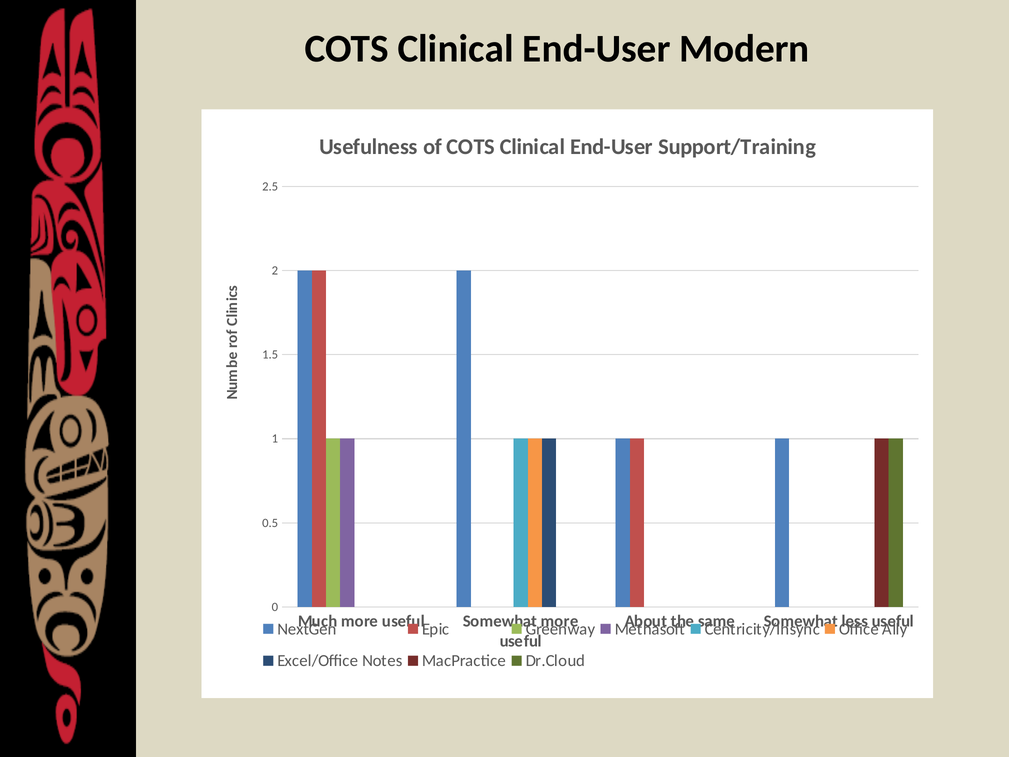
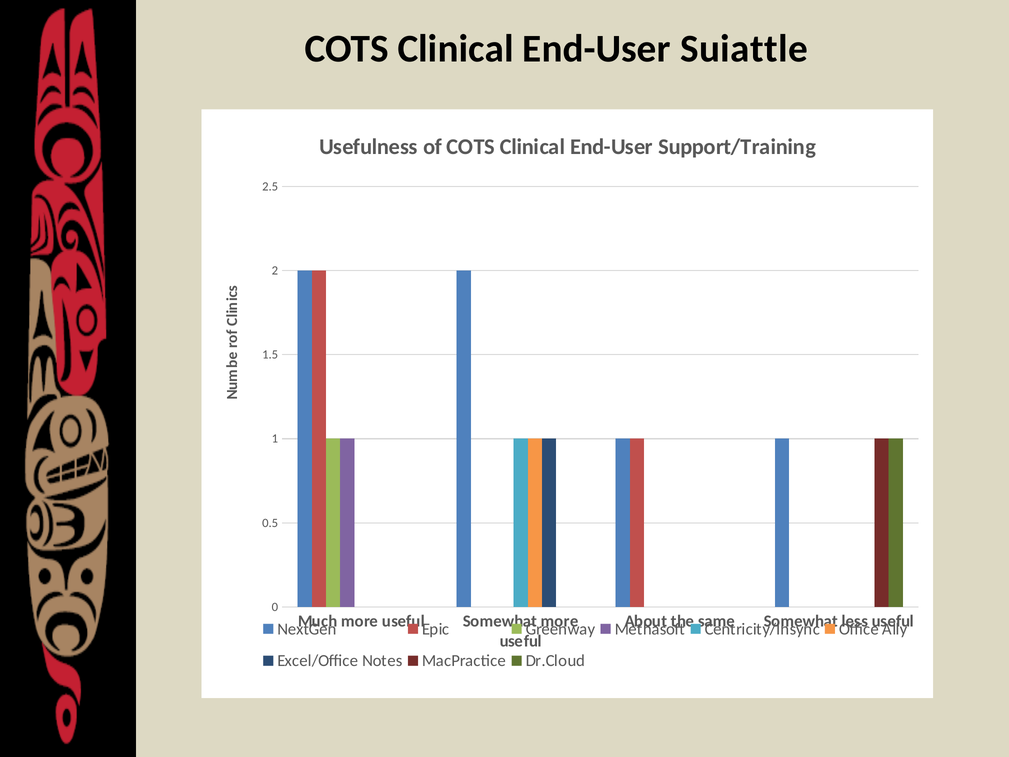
Modern: Modern -> Suiattle (744, 49)
